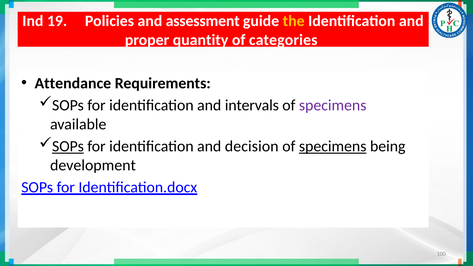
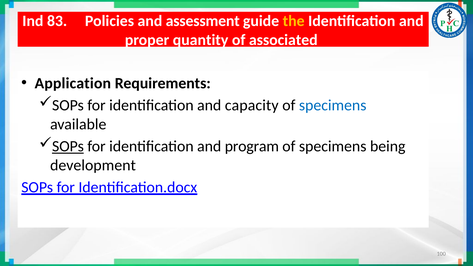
19: 19 -> 83 (57, 21)
categories: categories -> associated (283, 40)
Attendance: Attendance -> Application (73, 83)
intervals: intervals -> capacity (252, 105)
specimens colour: purple -> blue (333, 105)
decision: decision -> program (252, 146)
specimens underline: present -> none (333, 146)
